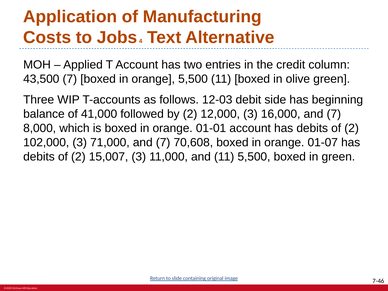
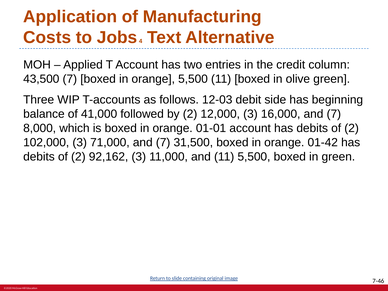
70,608: 70,608 -> 31,500 (193, 142)
01-07: 01-07 -> 01-42 (323, 142)
15,007: 15,007 -> 92,162 (109, 157)
